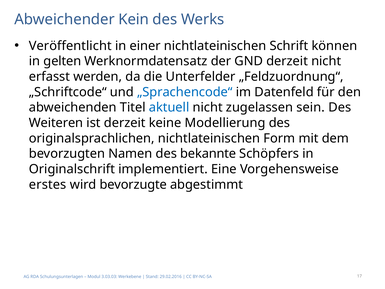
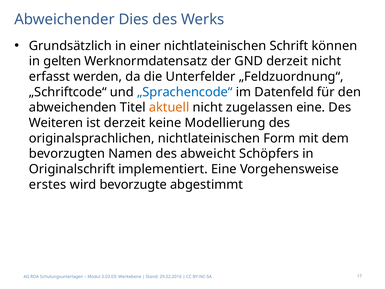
Kein: Kein -> Dies (134, 19)
Veröffentlicht: Veröffentlicht -> Grundsätzlich (70, 46)
aktuell colour: blue -> orange (169, 107)
zugelassen sein: sein -> eine (311, 107)
bekannte: bekannte -> abweicht (208, 154)
